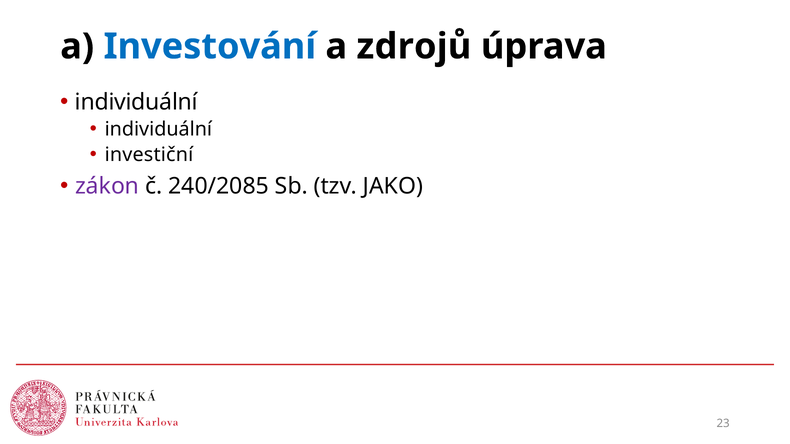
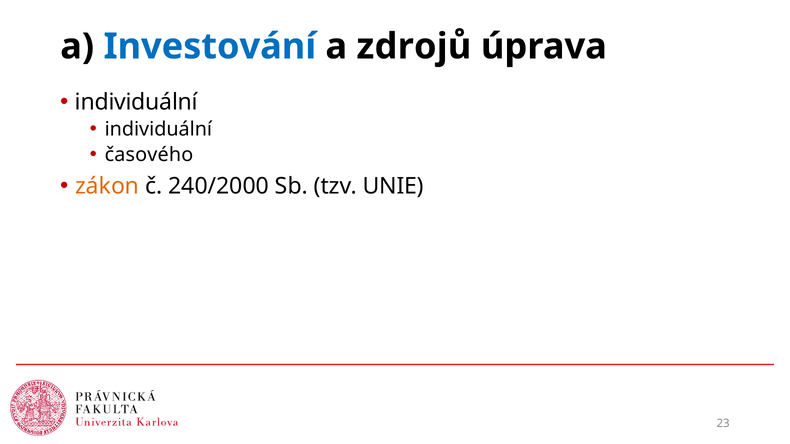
investiční: investiční -> časového (149, 155)
zákon colour: purple -> orange (107, 186)
240/2085: 240/2085 -> 240/2000 (219, 186)
JAKO: JAKO -> UNIE (393, 186)
